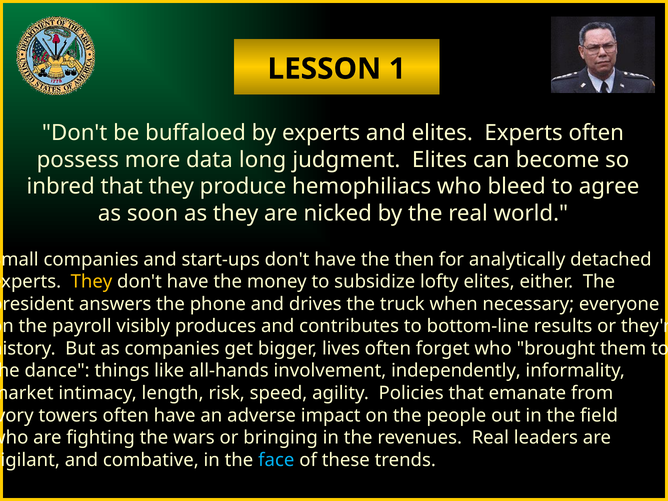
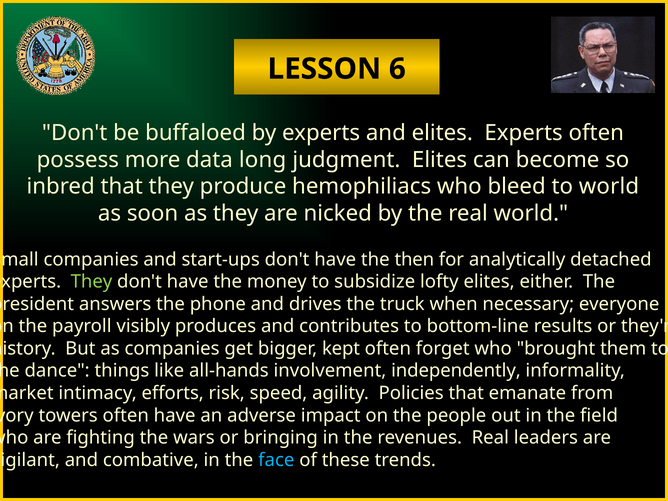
1: 1 -> 6 (397, 69)
to agree: agree -> world (609, 186)
They colour: yellow -> light green (91, 282)
lives: lives -> kept (341, 349)
length: length -> efforts (173, 393)
